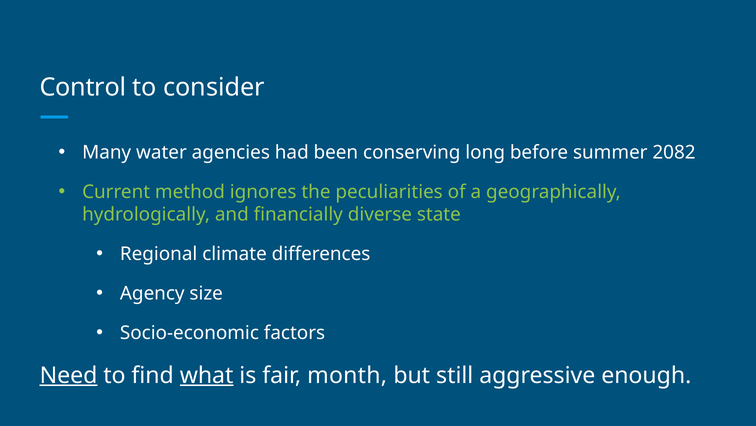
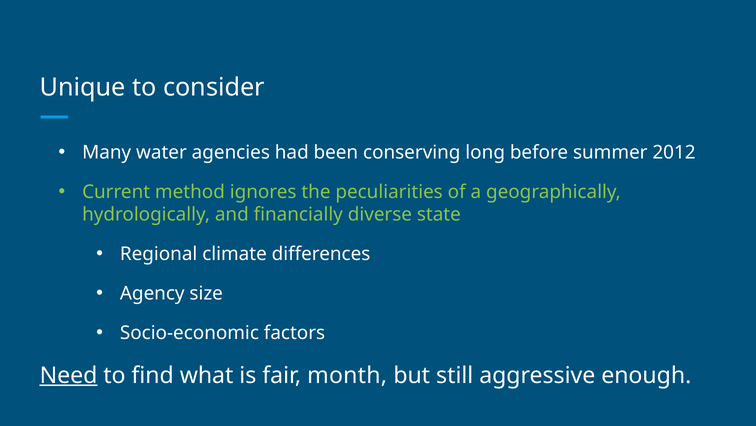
Control: Control -> Unique (83, 87)
2082: 2082 -> 2012 (674, 152)
what underline: present -> none (207, 375)
